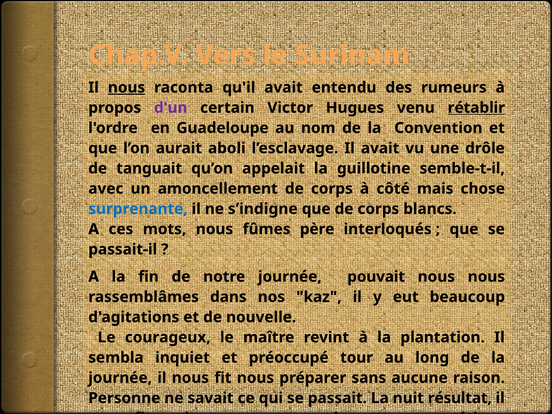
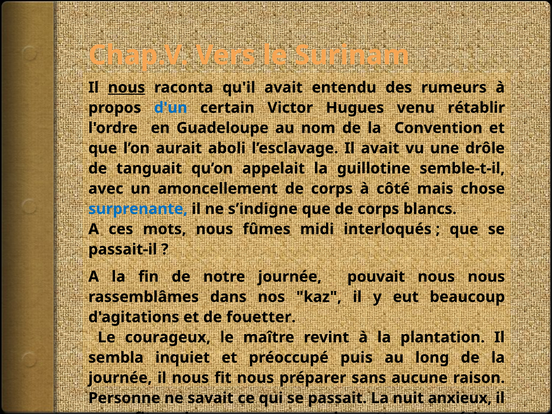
d'un colour: purple -> blue (171, 108)
rétablir underline: present -> none (476, 108)
père: père -> midi (317, 229)
nouvelle: nouvelle -> fouetter (261, 317)
préoccupé tour: tour -> puis (357, 358)
résultat: résultat -> anxieux (460, 398)
